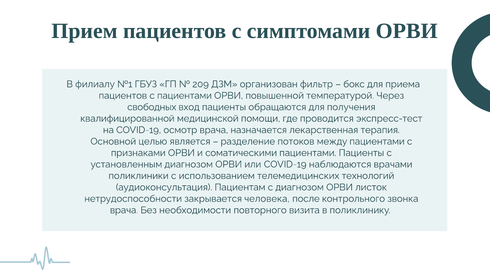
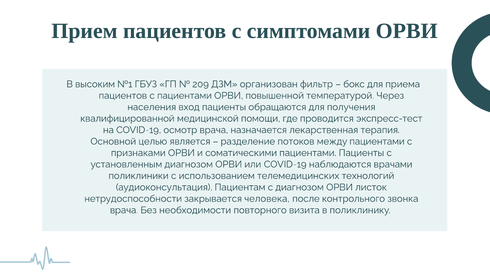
филиалу: филиалу -> высоким (95, 84)
свободных: свободных -> населения (152, 107)
